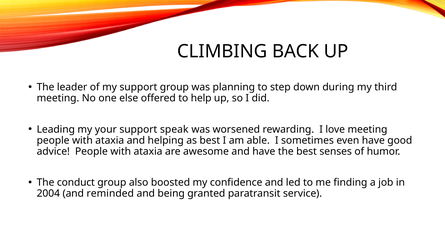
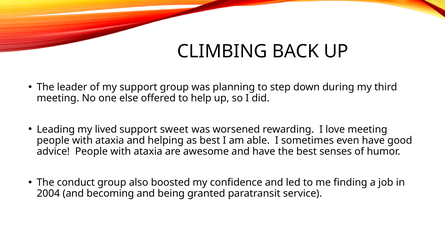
your: your -> lived (106, 130)
speak: speak -> sweet (174, 130)
reminded: reminded -> becoming (110, 194)
